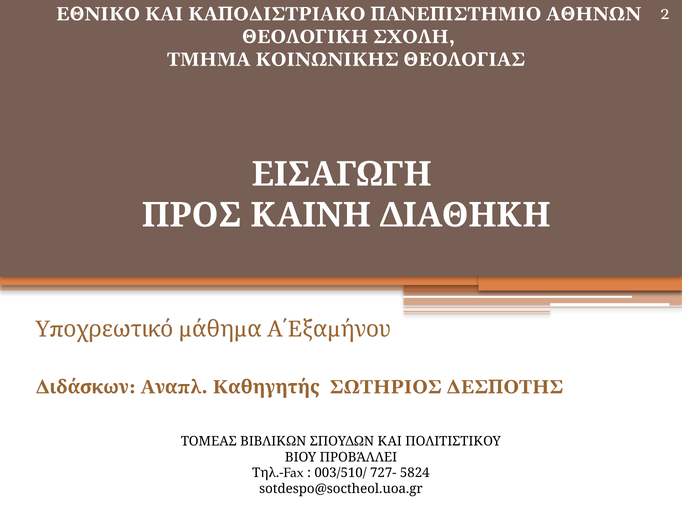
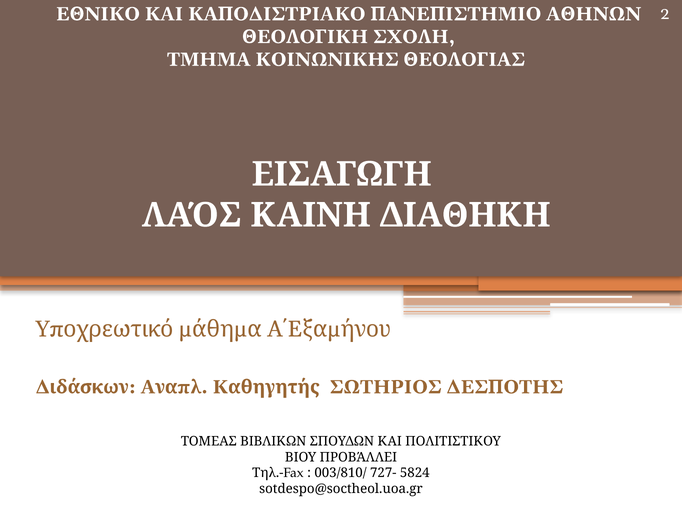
ΠΡΟΣ: ΠΡΟΣ -> ΛΑΌΣ (192, 215)
003/510/: 003/510/ -> 003/810/ (341, 473)
